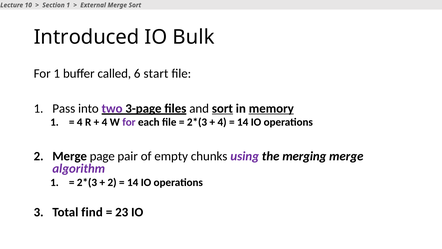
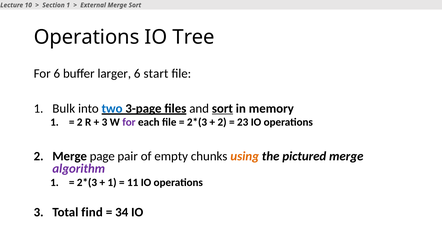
Introduced: Introduced -> Operations (87, 37)
Bulk: Bulk -> Tree (194, 37)
For 1: 1 -> 6 (57, 74)
called: called -> larger (114, 74)
Pass: Pass -> Bulk (64, 108)
two colour: purple -> blue (112, 108)
memory underline: present -> none (271, 108)
4: 4 -> 2 (80, 122)
4: 4 -> 3 (105, 122)
4: 4 -> 2 (222, 122)
14: 14 -> 23 (243, 122)
using colour: purple -> orange (245, 156)
merging: merging -> pictured (304, 156)
2: 2 -> 1 (112, 182)
14: 14 -> 11 (133, 182)
23: 23 -> 34 (122, 212)
